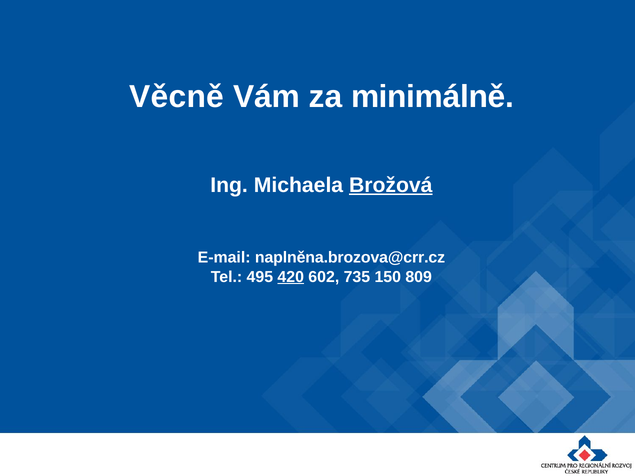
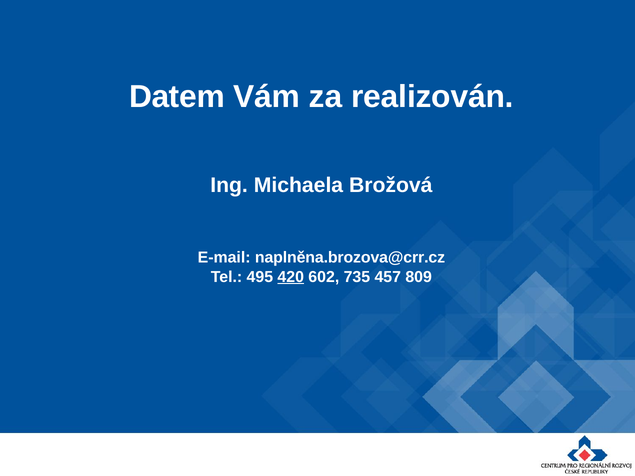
Věcně: Věcně -> Datem (177, 97)
minimálně: minimálně -> realizován (432, 97)
Brožová underline: present -> none (391, 185)
150: 150 -> 457 (388, 277)
